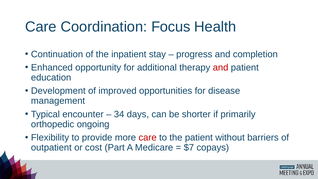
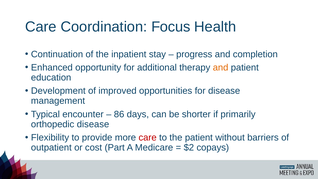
and colour: red -> orange (221, 67)
34: 34 -> 86 (119, 114)
orthopedic ongoing: ongoing -> disease (93, 124)
$7: $7 -> $2 (189, 148)
